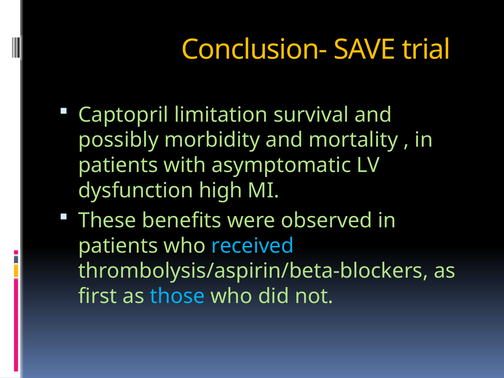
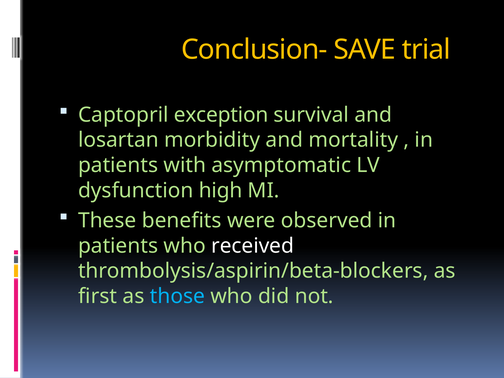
limitation: limitation -> exception (221, 115)
possibly: possibly -> losartan (118, 140)
received colour: light blue -> white (253, 246)
